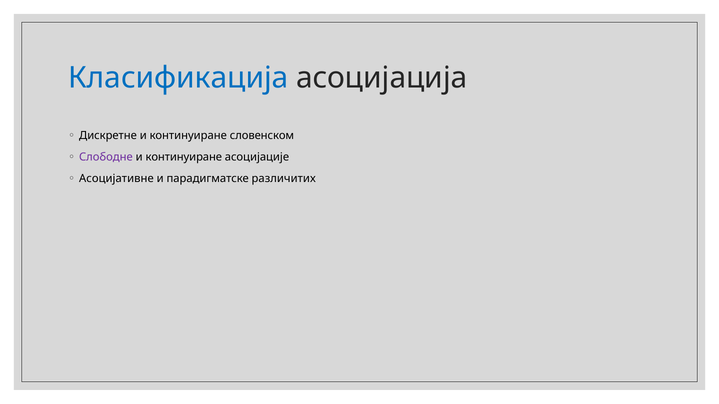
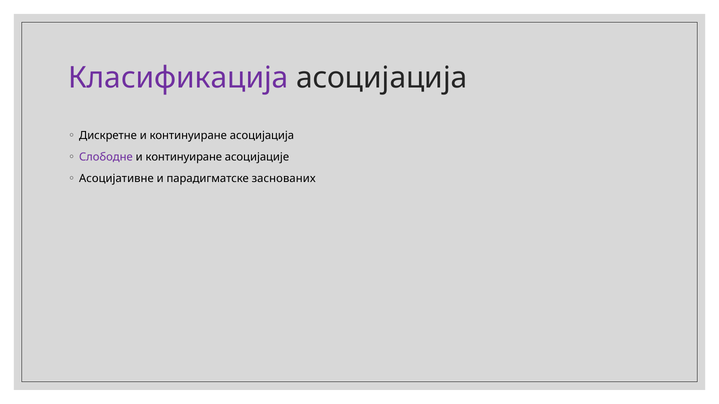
Класификација colour: blue -> purple (178, 78)
континуиране словенском: словенском -> асоцијација (262, 136)
различитих: различитих -> заснованих (284, 179)
